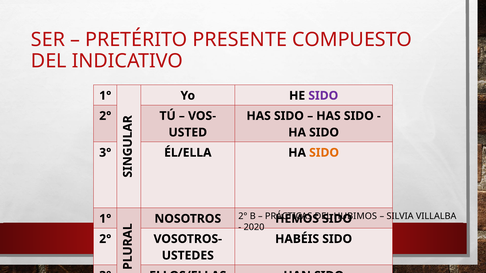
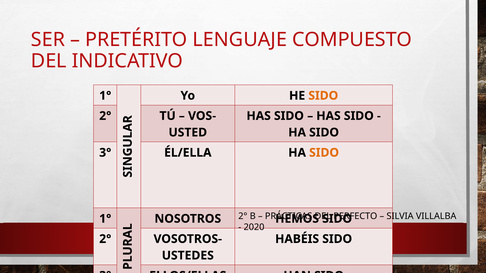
PRESENTE: PRESENTE -> LENGUAJE (240, 40)
SIDO colour: purple -> orange (323, 96)
HUBIMOS: HUBIMOS -> PERFECTO (355, 217)
